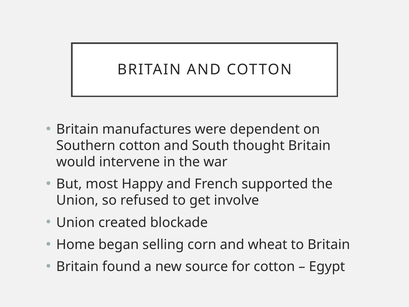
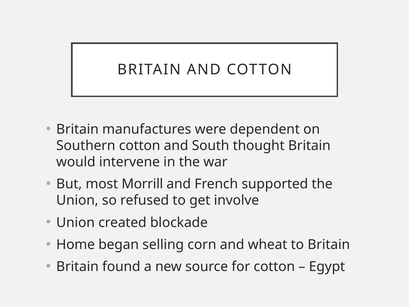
Happy: Happy -> Morrill (142, 184)
